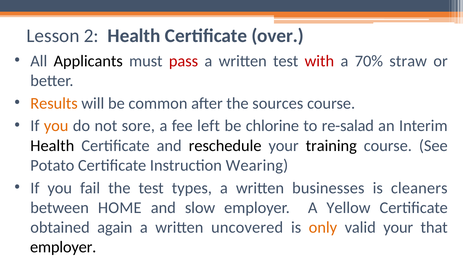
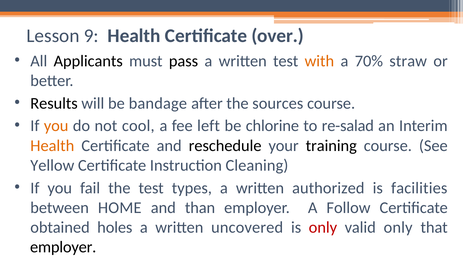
2: 2 -> 9 (91, 36)
pass colour: red -> black (183, 61)
with colour: red -> orange (319, 61)
Results colour: orange -> black (54, 103)
common: common -> bandage (158, 103)
sore: sore -> cool (138, 126)
Health colour: black -> orange (52, 145)
Potato: Potato -> Yellow (52, 165)
Wearing: Wearing -> Cleaning (257, 165)
businesses: businesses -> authorized (328, 188)
cleaners: cleaners -> facilities (419, 188)
slow: slow -> than (200, 207)
Yellow: Yellow -> Follow (348, 207)
again: again -> holes (115, 227)
only colour: orange -> red (323, 227)
valid your: your -> only (398, 227)
